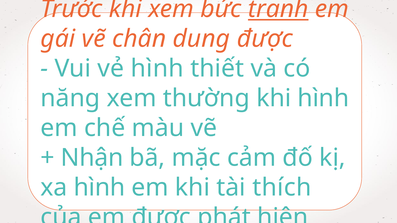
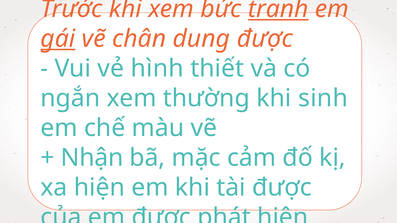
gái underline: none -> present (58, 39)
năng: năng -> ngắn (70, 98)
khi hình: hình -> sinh (323, 98)
xa hình: hình -> hiện (99, 188)
tài thích: thích -> được (282, 188)
